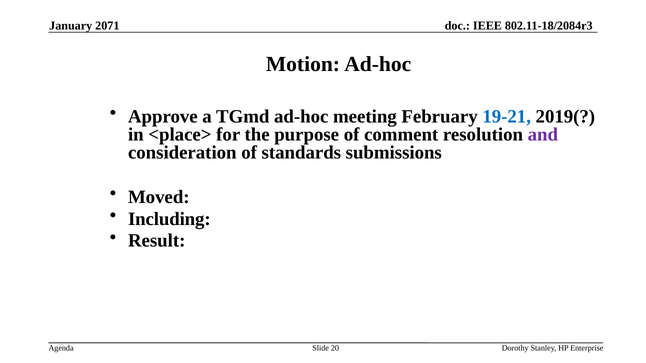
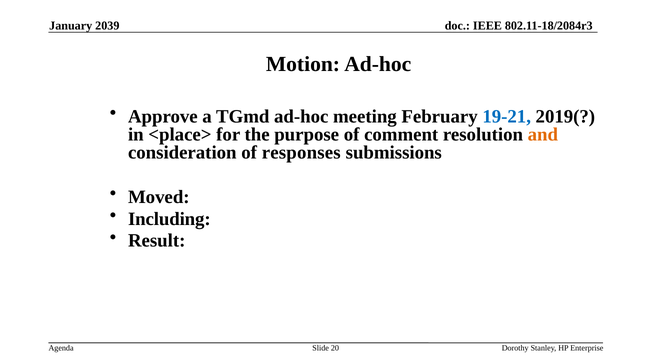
2071: 2071 -> 2039 (107, 26)
and colour: purple -> orange (543, 135)
standards: standards -> responses (301, 153)
